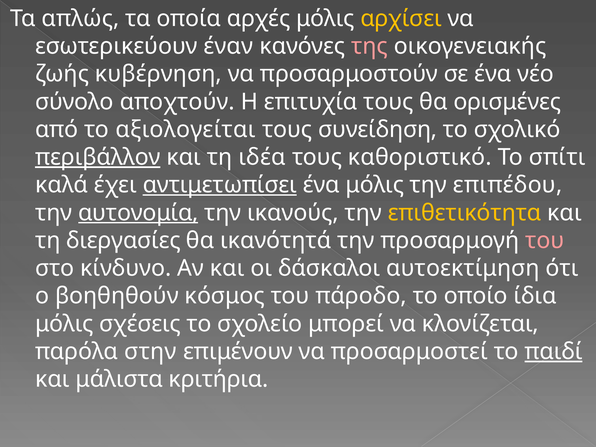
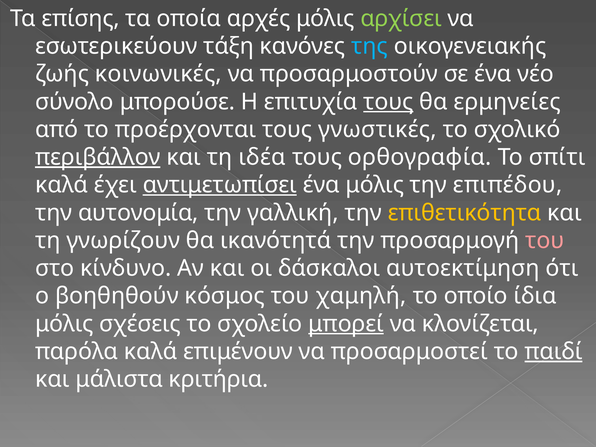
απλώς: απλώς -> επίσης (81, 18)
αρχίσει colour: yellow -> light green (401, 18)
έναν: έναν -> τάξη (229, 46)
της colour: pink -> light blue (370, 46)
κυβέρνηση: κυβέρνηση -> κοινωνικές (158, 74)
αποχτούν: αποχτούν -> μπορούσε (177, 102)
τους underline: none -> present (388, 102)
ορισμένες: ορισμένες -> ερμηνείες (507, 102)
αξιολογείται: αξιολογείται -> προέρχονται (186, 129)
συνείδηση: συνείδηση -> γνωστικές (377, 129)
καθοριστικό: καθοριστικό -> ορθογραφία (420, 157)
αυτονομία underline: present -> none (138, 213)
ικανούς: ικανούς -> γαλλική (293, 213)
διεργασίες: διεργασίες -> γνωρίζουν (123, 240)
πάροδο: πάροδο -> χαμηλή (361, 296)
μπορεί underline: none -> present (346, 324)
παρόλα στην: στην -> καλά (151, 352)
